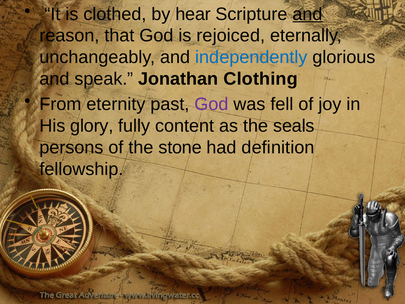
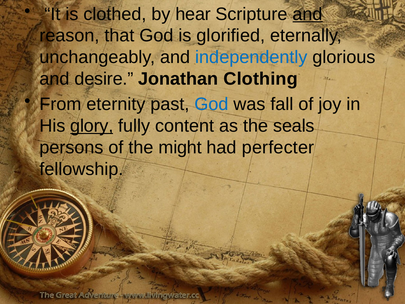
rejoiced: rejoiced -> glorified (231, 36)
speak: speak -> desire (104, 79)
God colour: purple -> blue (212, 104)
fell: fell -> fall (282, 104)
glory underline: none -> present (92, 126)
stone: stone -> might (180, 147)
definition: definition -> perfecter (278, 147)
